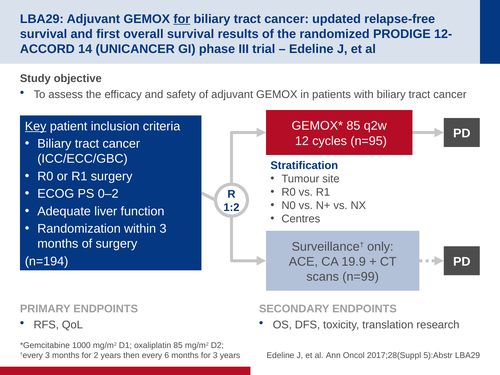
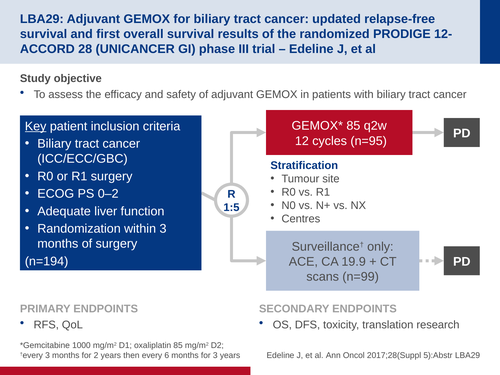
for underline: present -> none (182, 19)
14: 14 -> 28 (85, 49)
1:2: 1:2 -> 1:5 (231, 208)
